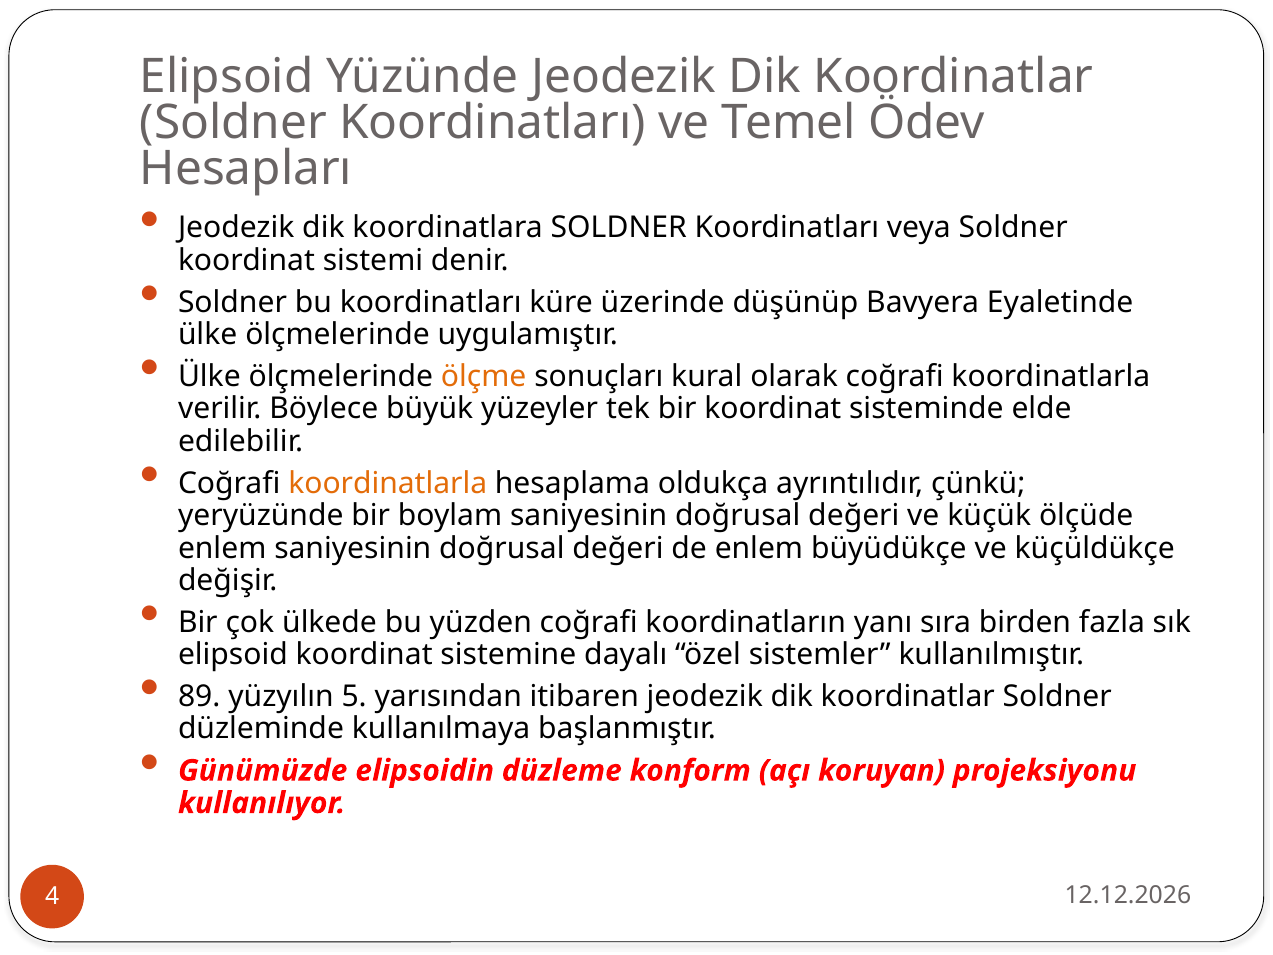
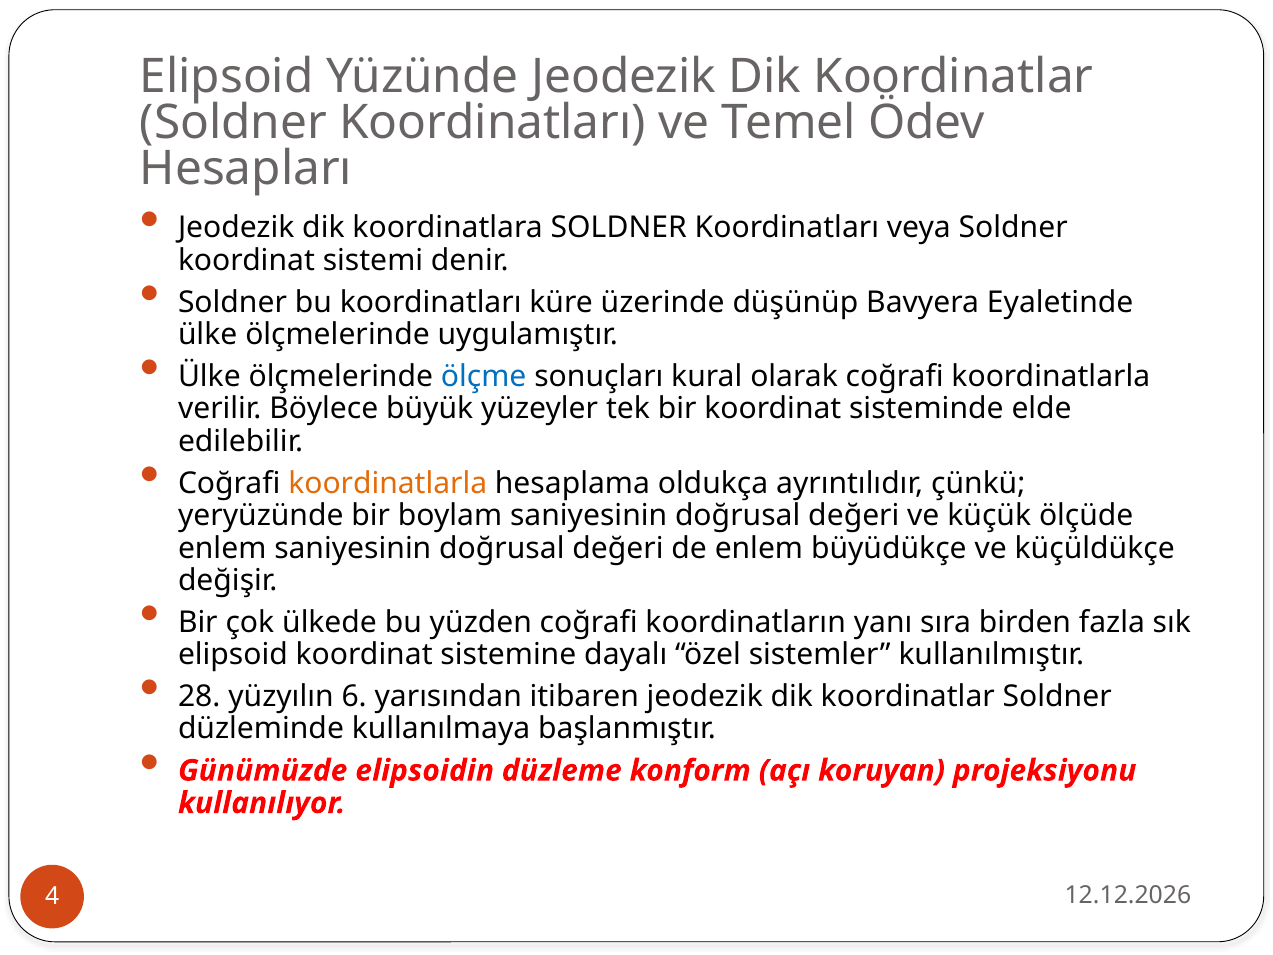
ölçme colour: orange -> blue (484, 376)
89: 89 -> 28 (199, 696)
5: 5 -> 6 (354, 696)
